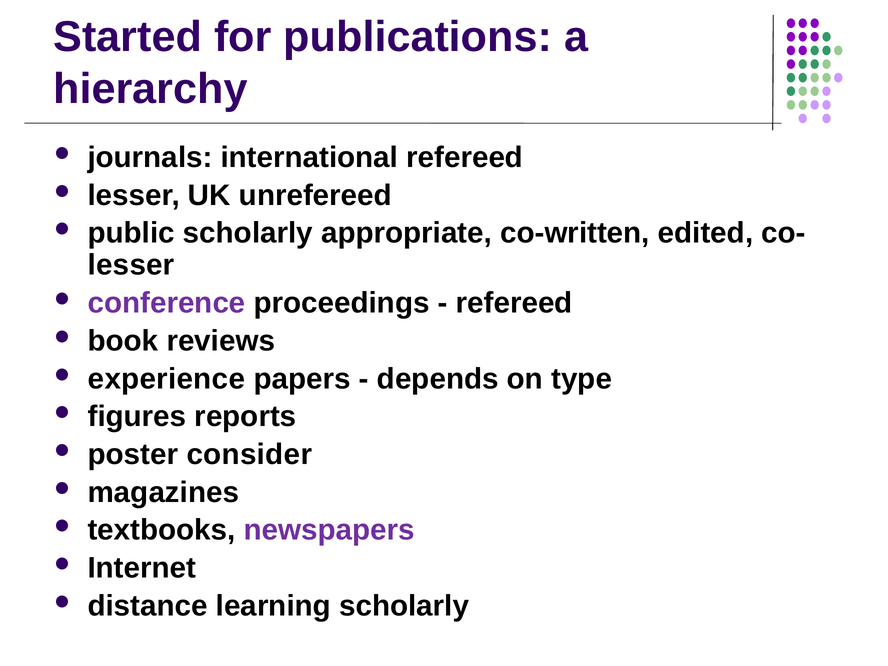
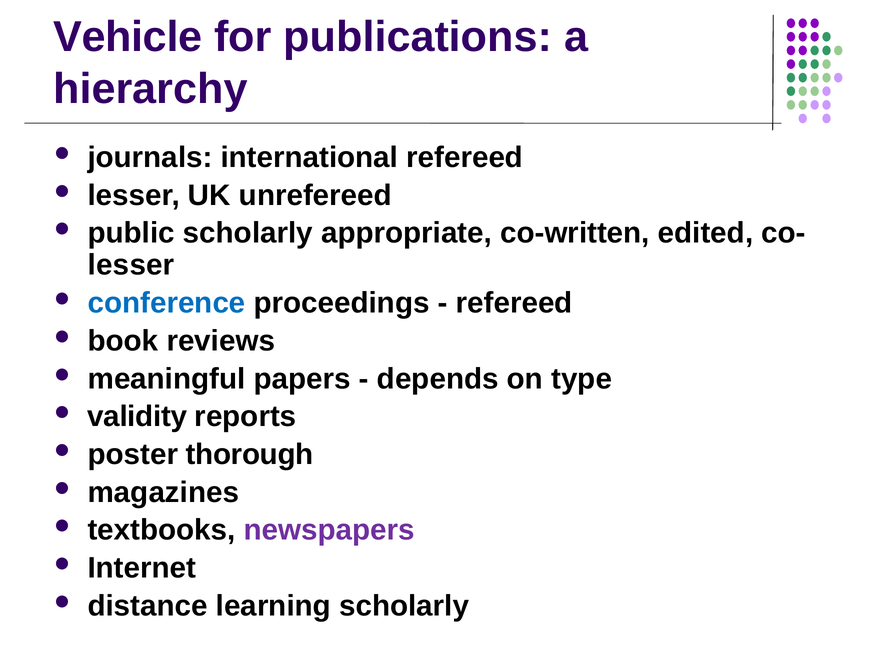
Started: Started -> Vehicle (128, 37)
conference colour: purple -> blue (167, 303)
experience: experience -> meaningful (167, 379)
figures: figures -> validity (137, 417)
consider: consider -> thorough (250, 454)
